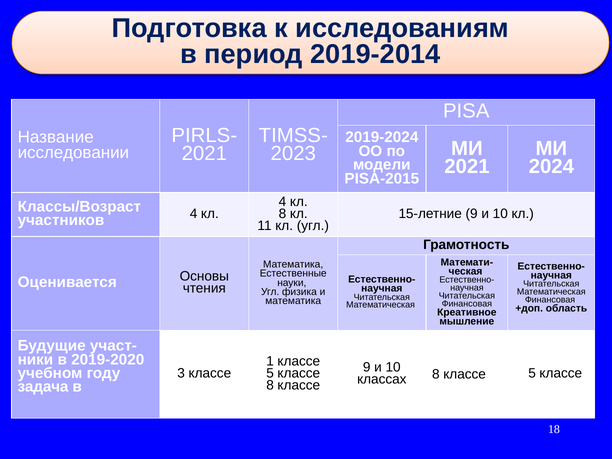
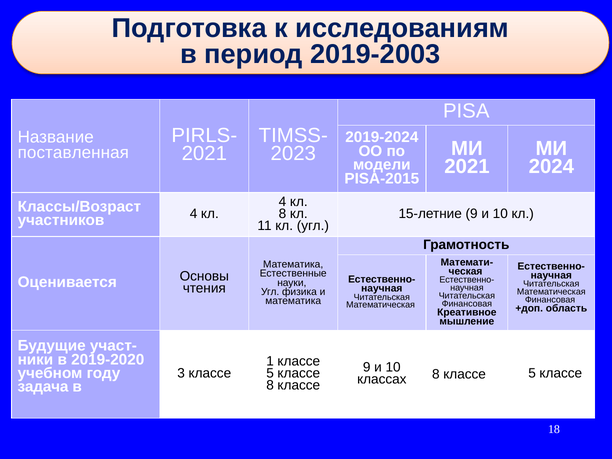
2019-2014: 2019-2014 -> 2019-2003 (375, 54)
исследовании: исследовании -> поставленная (73, 152)
